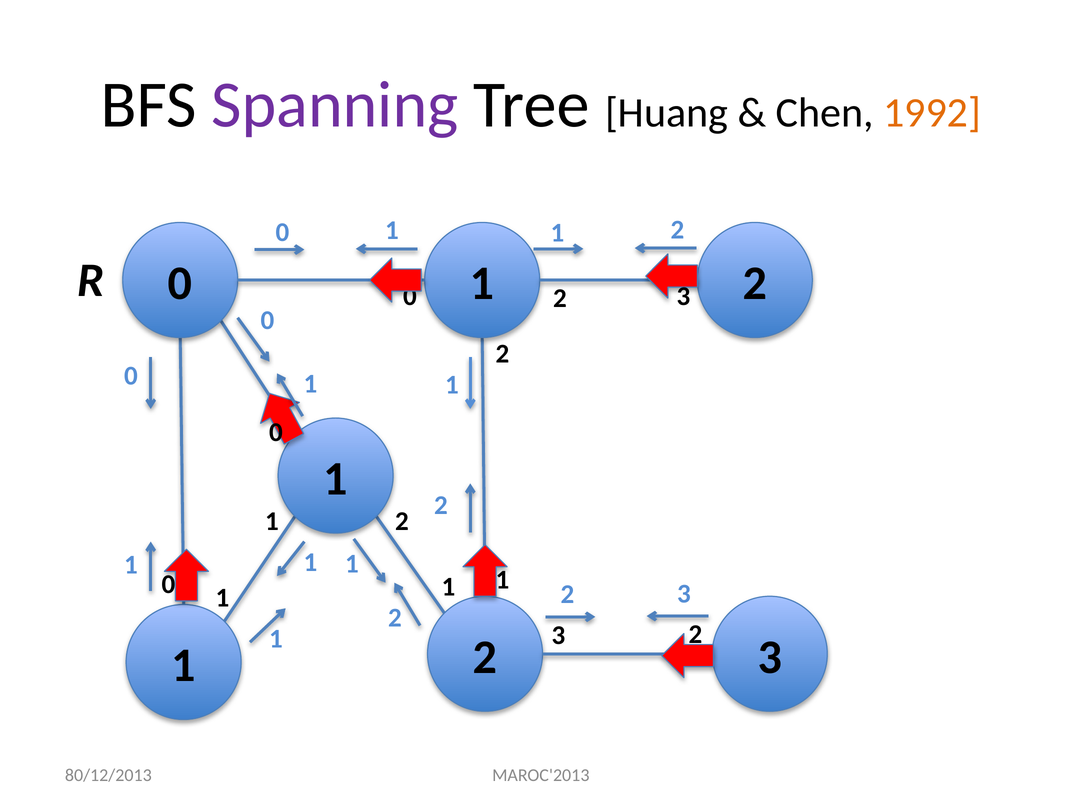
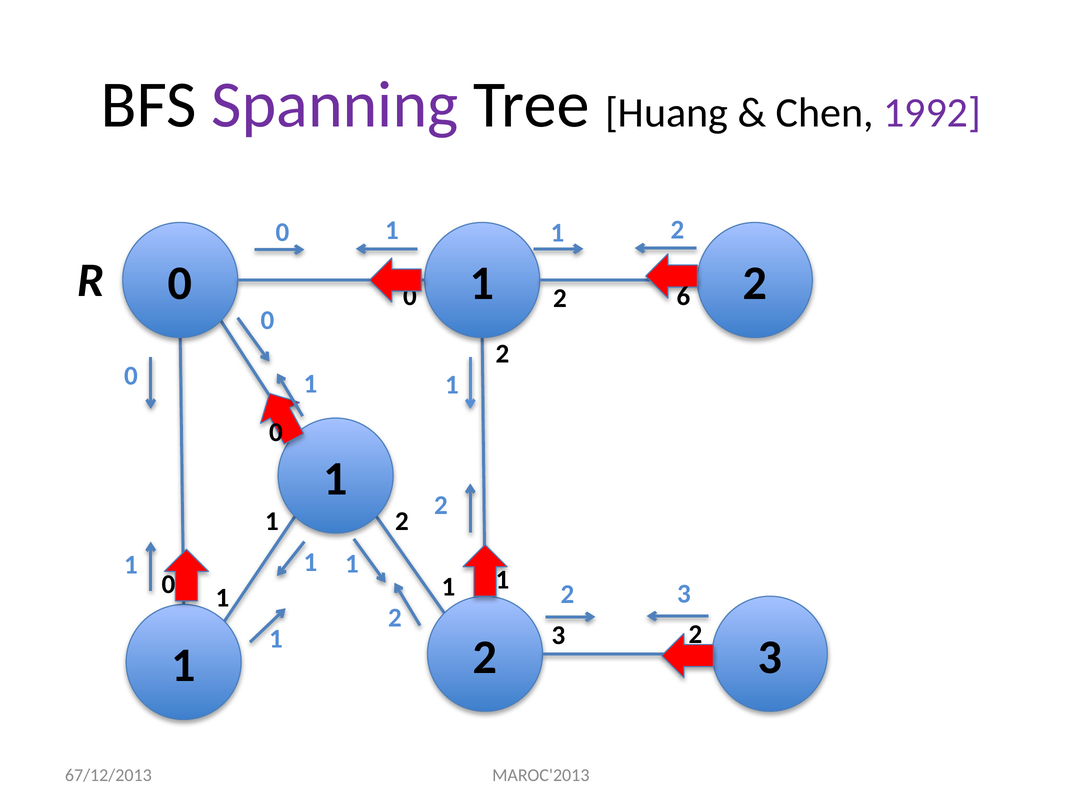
1992 colour: orange -> purple (932, 113)
R 3: 3 -> 6 (684, 296)
80/12/2013: 80/12/2013 -> 67/12/2013 (108, 775)
